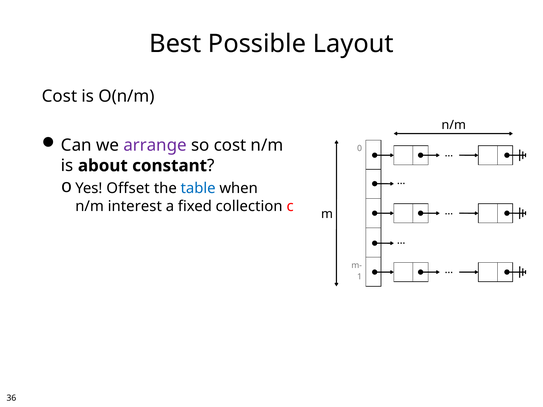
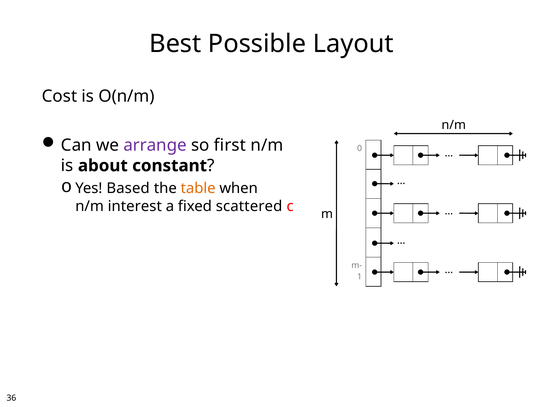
so cost: cost -> first (230, 145)
Offset: Offset -> Based (128, 188)
table colour: blue -> orange (198, 188)
collection: collection -> scattered (249, 206)
